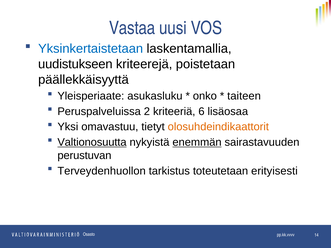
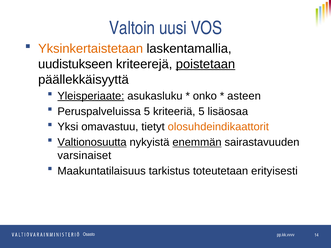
Vastaa: Vastaa -> Valtoin (132, 28)
Yksinkertaistetaan colour: blue -> orange (91, 49)
poistetaan underline: none -> present (206, 64)
Yleisperiaate underline: none -> present (91, 96)
taiteen: taiteen -> asteen (244, 96)
Peruspalveluissa 2: 2 -> 5 (147, 111)
kriteeriä 6: 6 -> 5 (201, 111)
perustuvan: perustuvan -> varsinaiset (84, 156)
Terveydenhuollon: Terveydenhuollon -> Maakuntatilaisuus (102, 171)
